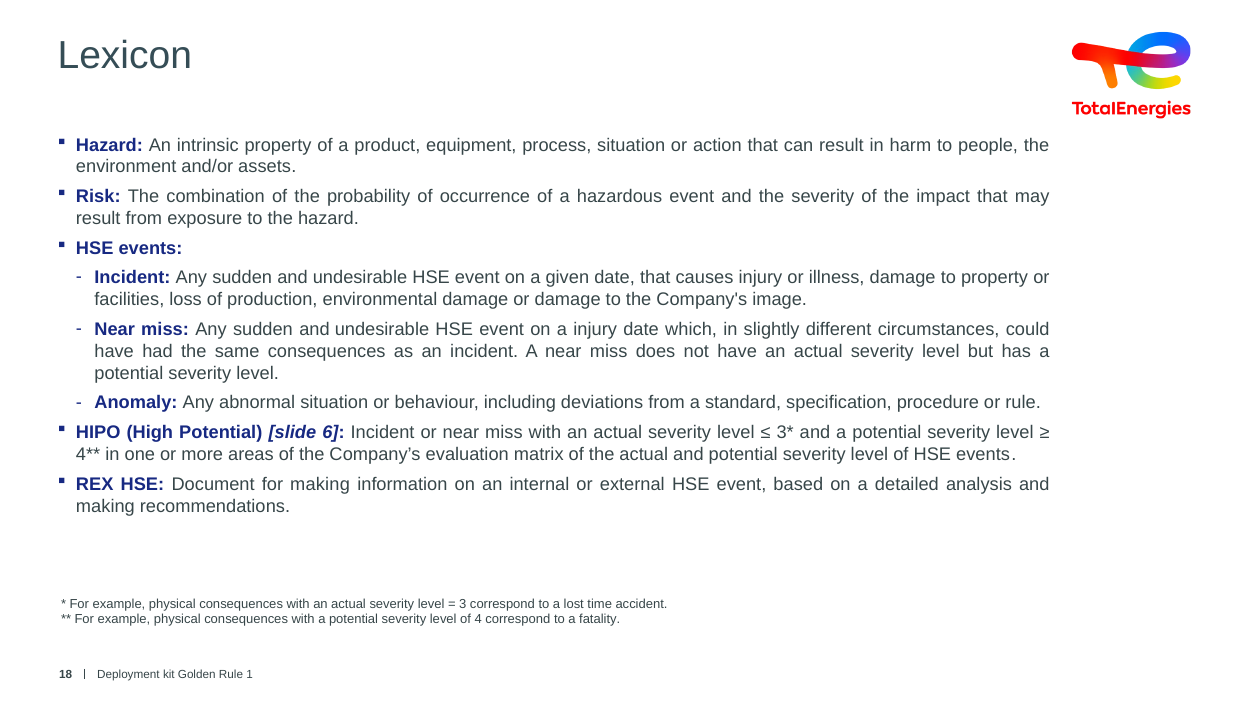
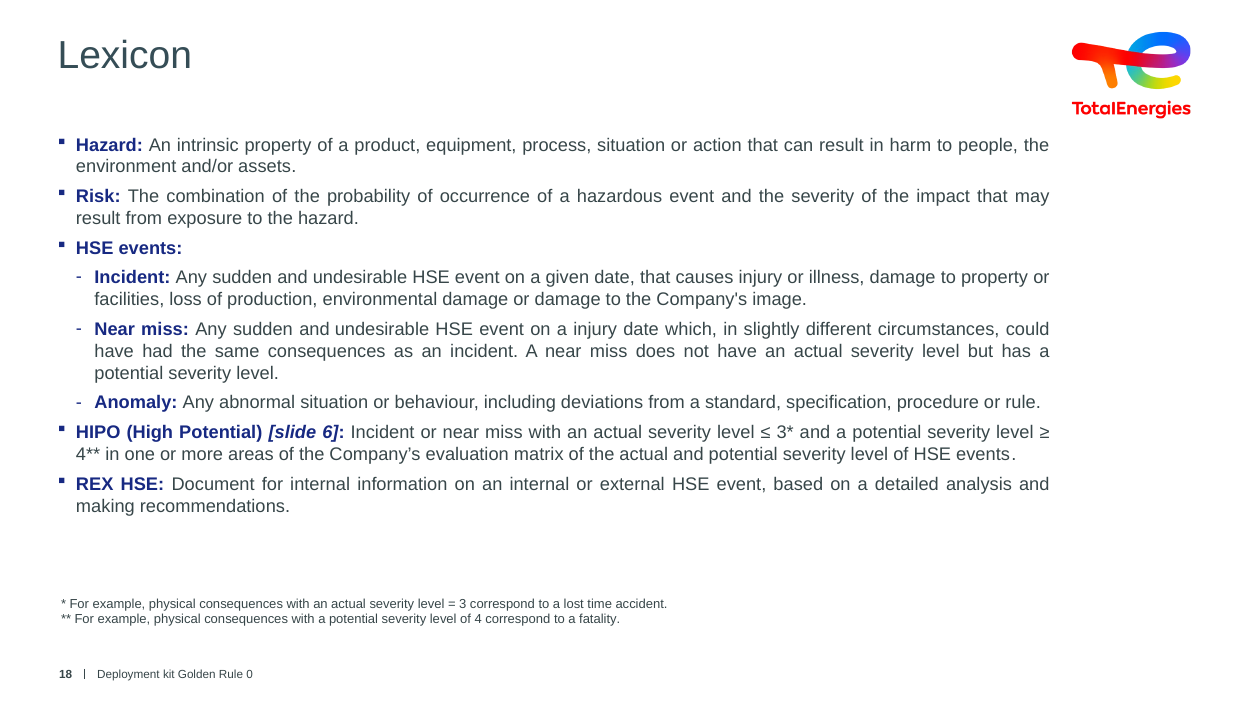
for making: making -> internal (320, 484)
1: 1 -> 0 (250, 675)
